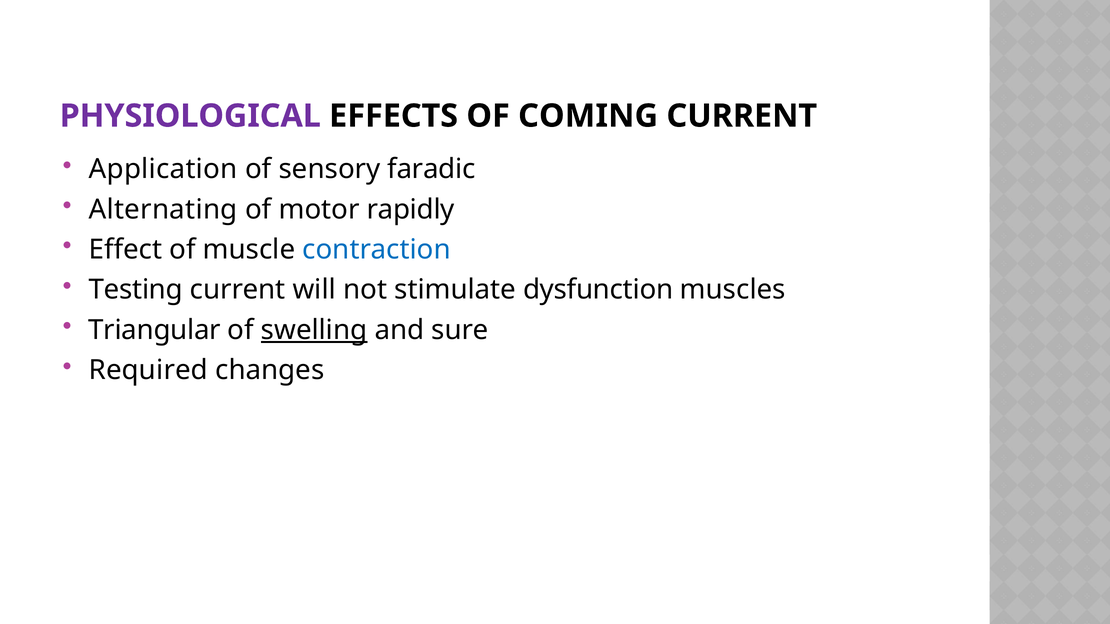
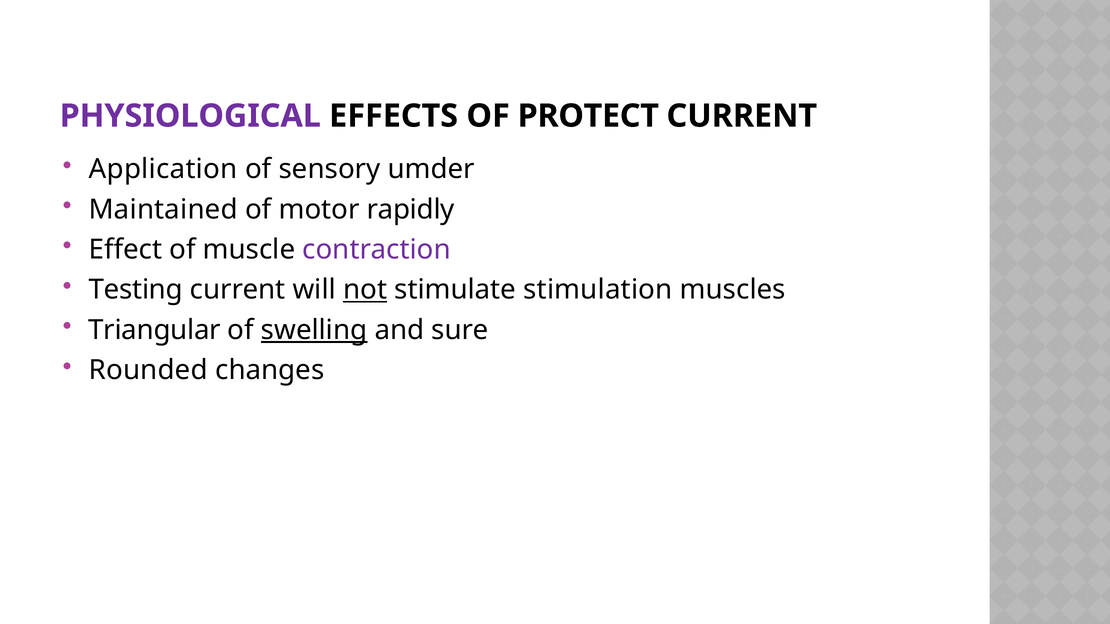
COMING: COMING -> PROTECT (588, 116)
faradic: faradic -> umder (431, 169)
Alternating: Alternating -> Maintained (163, 209)
contraction colour: blue -> purple (377, 250)
not underline: none -> present (365, 290)
dysfunction: dysfunction -> stimulation (598, 290)
Required: Required -> Rounded (148, 370)
